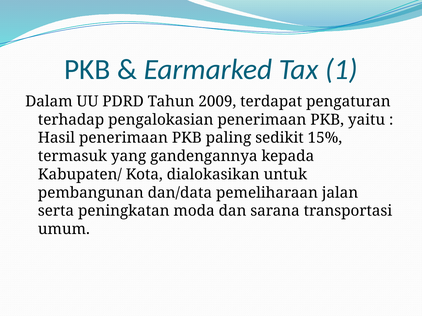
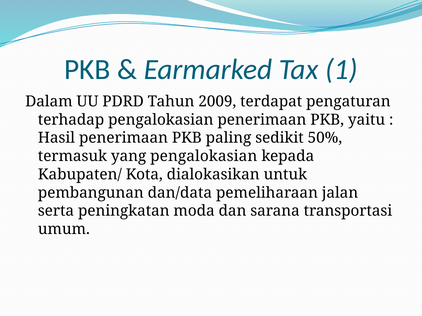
15%: 15% -> 50% (325, 138)
yang gandengannya: gandengannya -> pengalokasian (204, 156)
